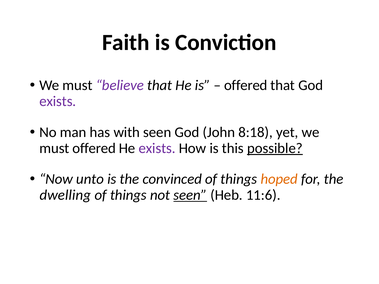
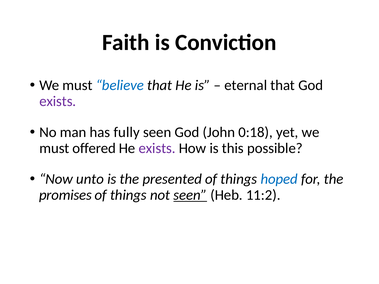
believe colour: purple -> blue (120, 85)
offered: offered -> eternal (246, 85)
with: with -> fully (127, 132)
8:18: 8:18 -> 0:18 (256, 132)
possible underline: present -> none (275, 148)
convinced: convinced -> presented (172, 179)
hoped colour: orange -> blue (279, 179)
dwelling: dwelling -> promises (65, 195)
11:6: 11:6 -> 11:2 (263, 195)
